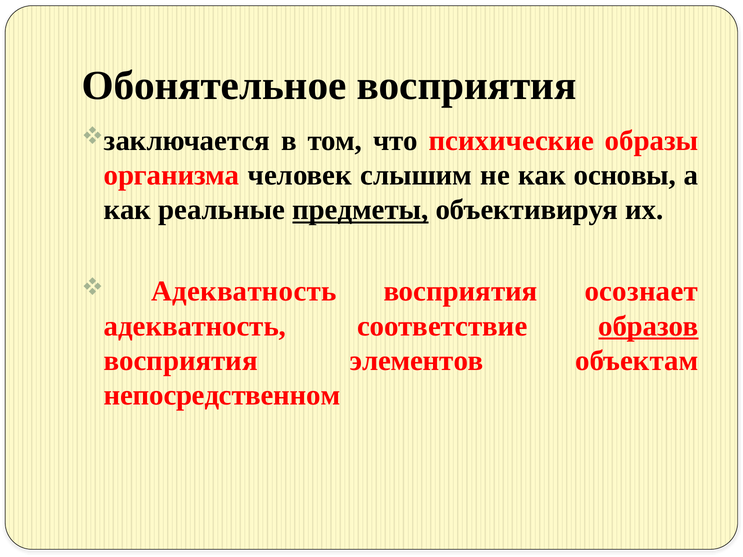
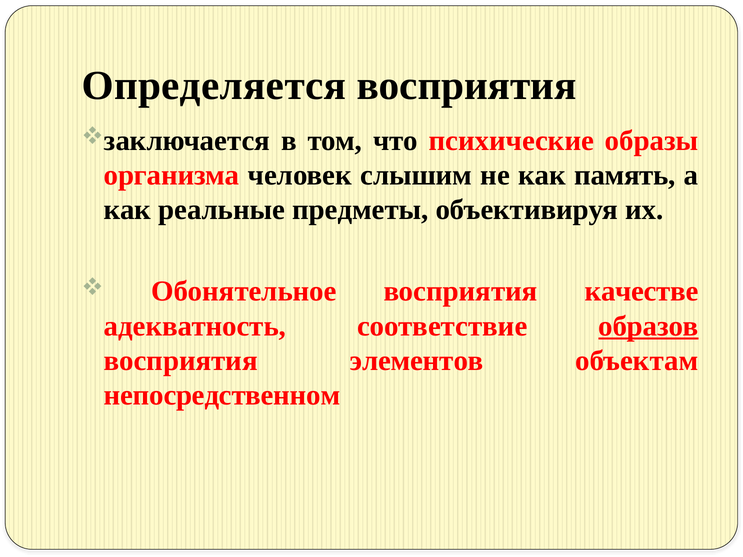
Обонятельное: Обонятельное -> Определяется (214, 86)
основы: основы -> память (625, 175)
предметы underline: present -> none (360, 210)
Адекватность: Адекватность -> Обонятельное (244, 291)
осознает: осознает -> качестве (642, 291)
